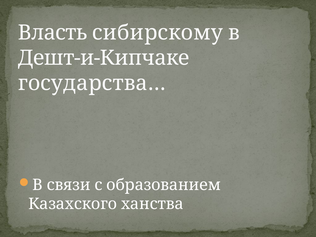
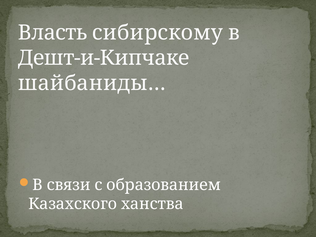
государства…: государства… -> шайбаниды… (92, 83)
